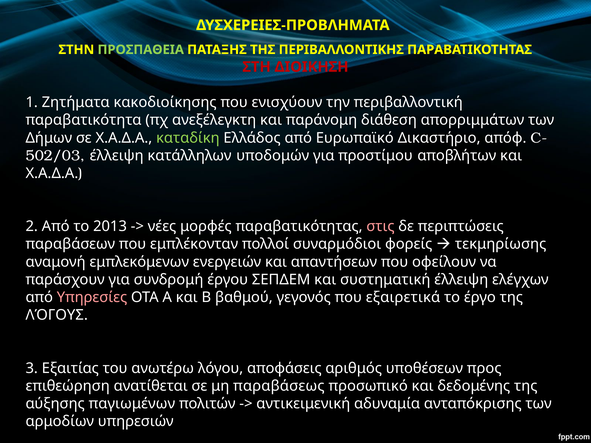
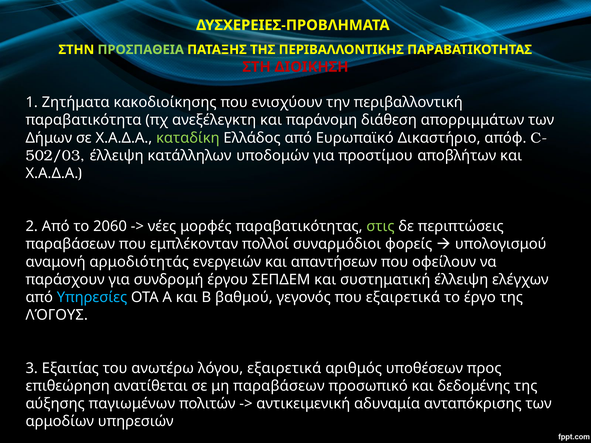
2013: 2013 -> 2060 (110, 227)
στις colour: pink -> light green (380, 227)
τεκμηρίωσης: τεκμηρίωσης -> υπολογισμού (501, 244)
εμπλεκόμενων: εμπλεκόμενων -> αρμοδιότητάς (139, 262)
Υπηρεσίες colour: pink -> light blue (92, 297)
λόγου αποφάσεις: αποφάσεις -> εξαιρετικά (284, 368)
μη παραβάσεως: παραβάσεως -> παραβάσεων (279, 386)
